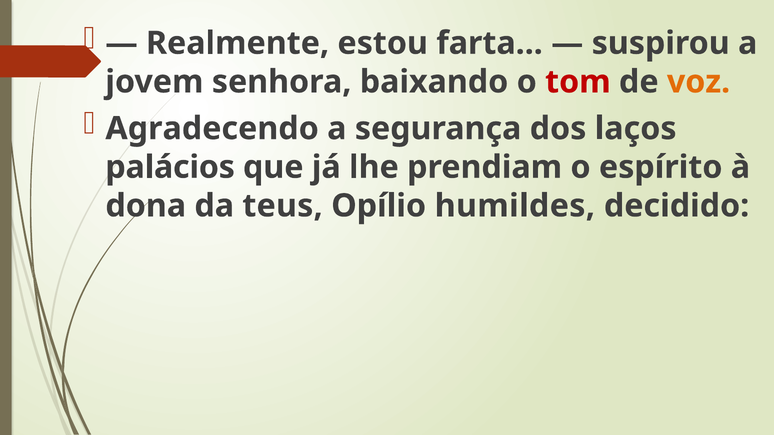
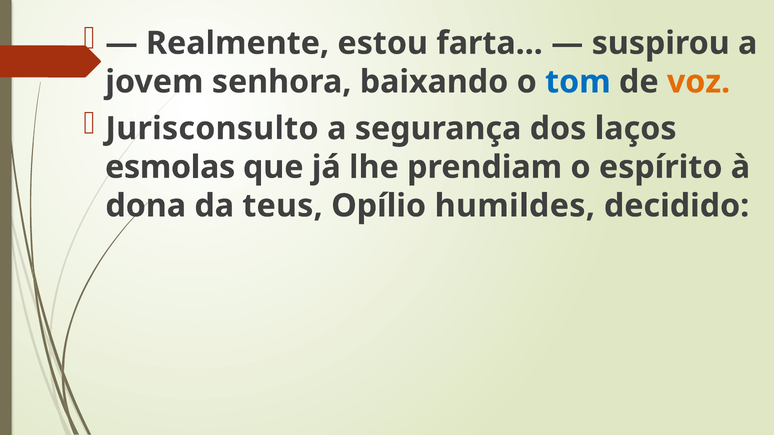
tom colour: red -> blue (578, 82)
Agradecendo: Agradecendo -> Jurisconsulto (212, 129)
palácios: palácios -> esmolas (170, 167)
